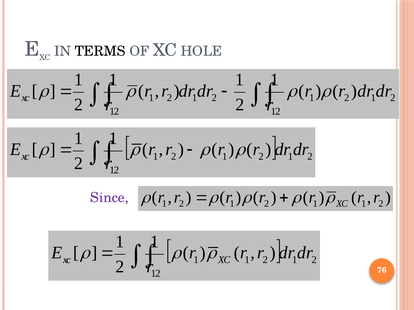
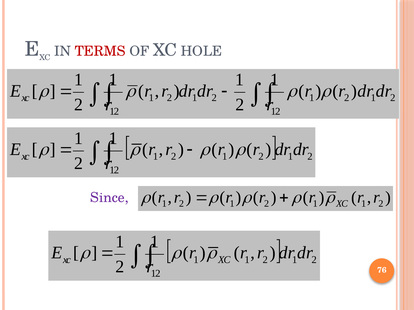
TERMS colour: black -> red (100, 51)
